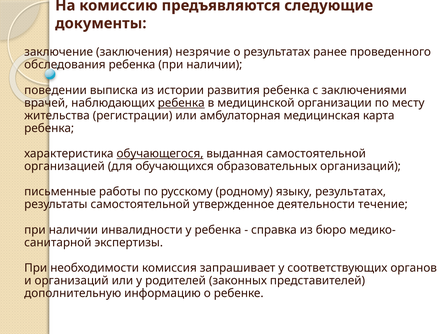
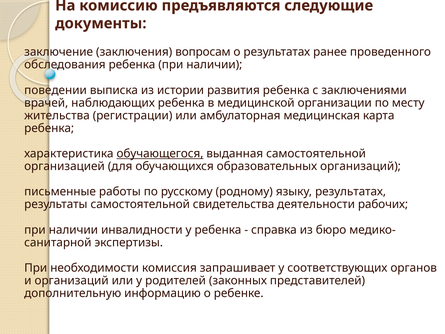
незрячие: незрячие -> вопросам (203, 52)
ребенка underline: present -> none (181, 103)
утвержденное: утвержденное -> свидетельства (234, 204)
течение: течение -> рабочих (383, 204)
